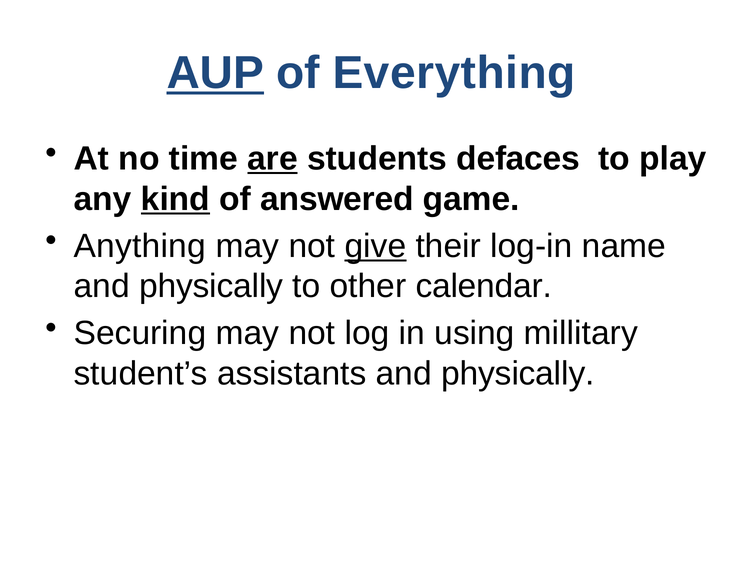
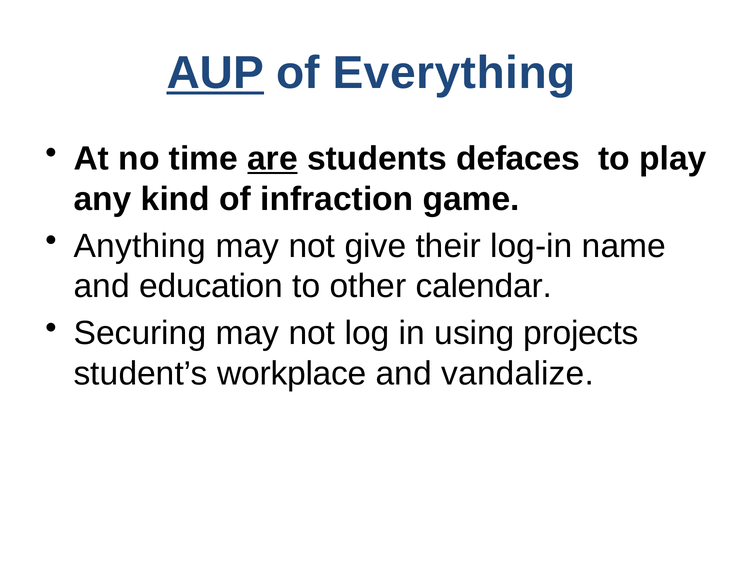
kind underline: present -> none (175, 199)
answered: answered -> infraction (337, 199)
give underline: present -> none (375, 246)
physically: physically -> education (211, 286)
millitary: millitary -> projects (581, 333)
assistants: assistants -> workplace (292, 374)
physically: physically -> vandalize (518, 374)
